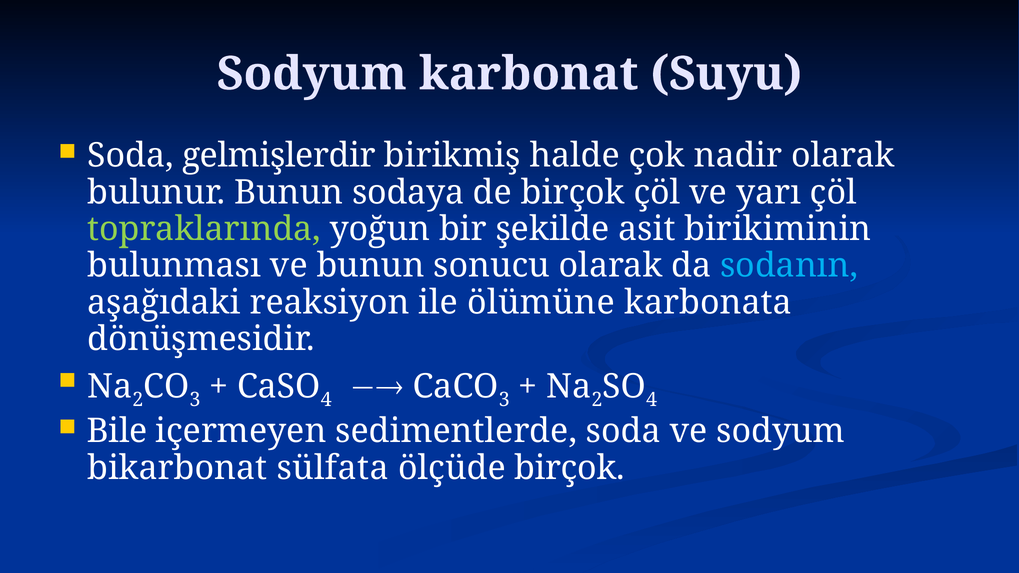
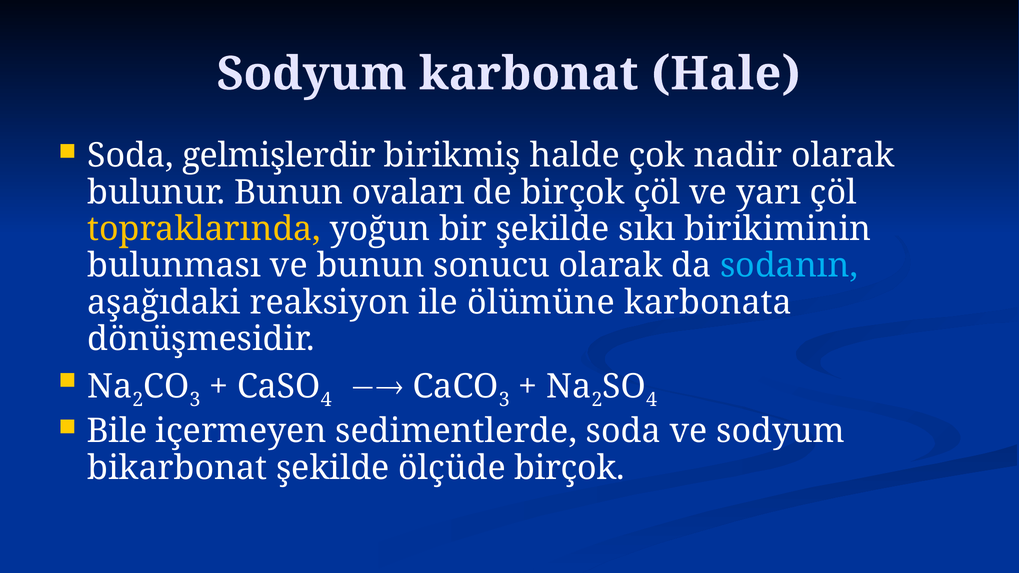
Suyu: Suyu -> Hale (726, 74)
sodaya: sodaya -> ovaları (408, 192)
topraklarında colour: light green -> yellow (204, 229)
asit: asit -> sıkı (647, 229)
bikarbonat sülfata: sülfata -> şekilde (333, 468)
